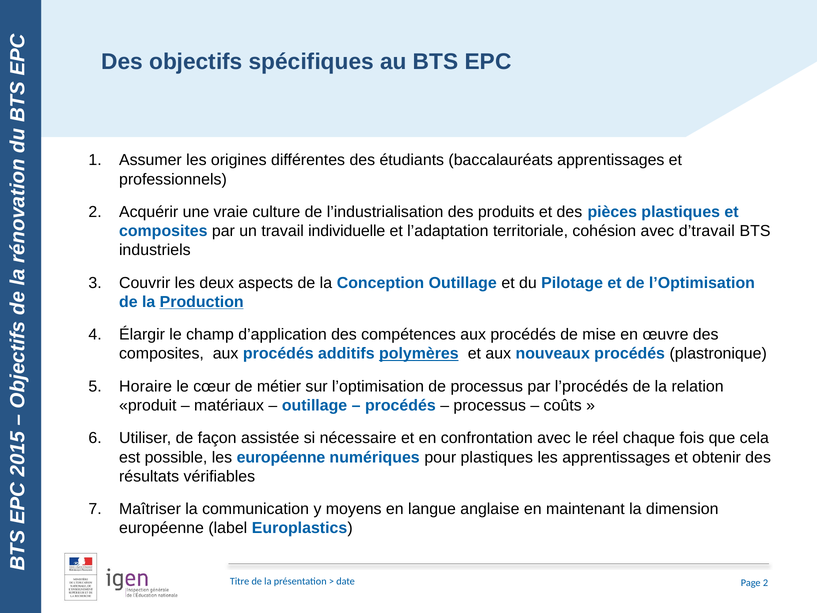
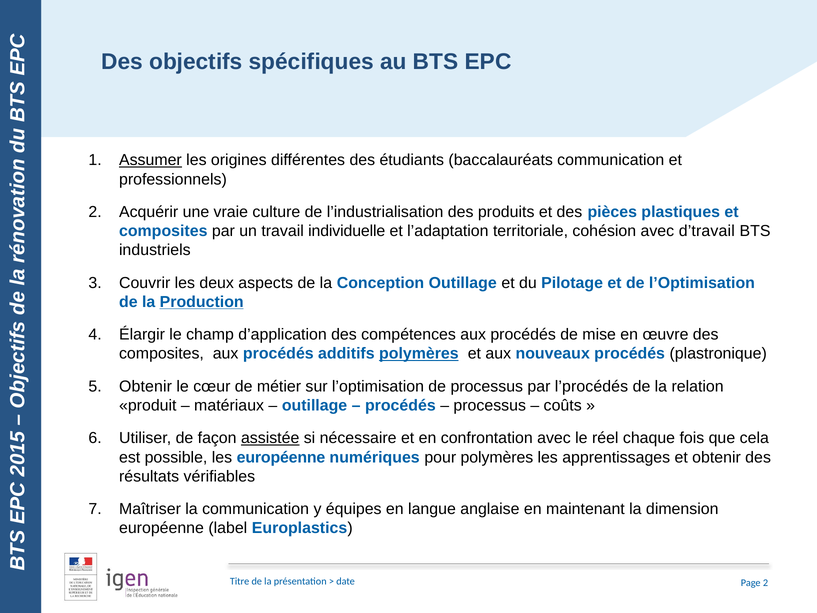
Assumer underline: none -> present (150, 160)
baccalauréats apprentissages: apprentissages -> communication (611, 160)
Horaire: Horaire -> Obtenir (146, 386)
assistée underline: none -> present (270, 438)
pour plastiques: plastiques -> polymères (497, 457)
moyens: moyens -> équipes (354, 509)
